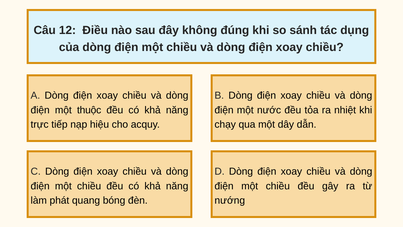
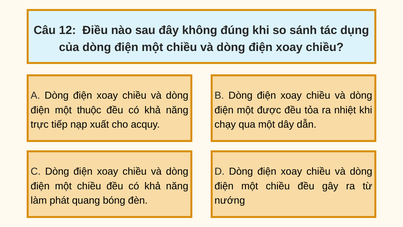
nước: nước -> được (269, 110)
hiệu: hiệu -> xuất (100, 124)
